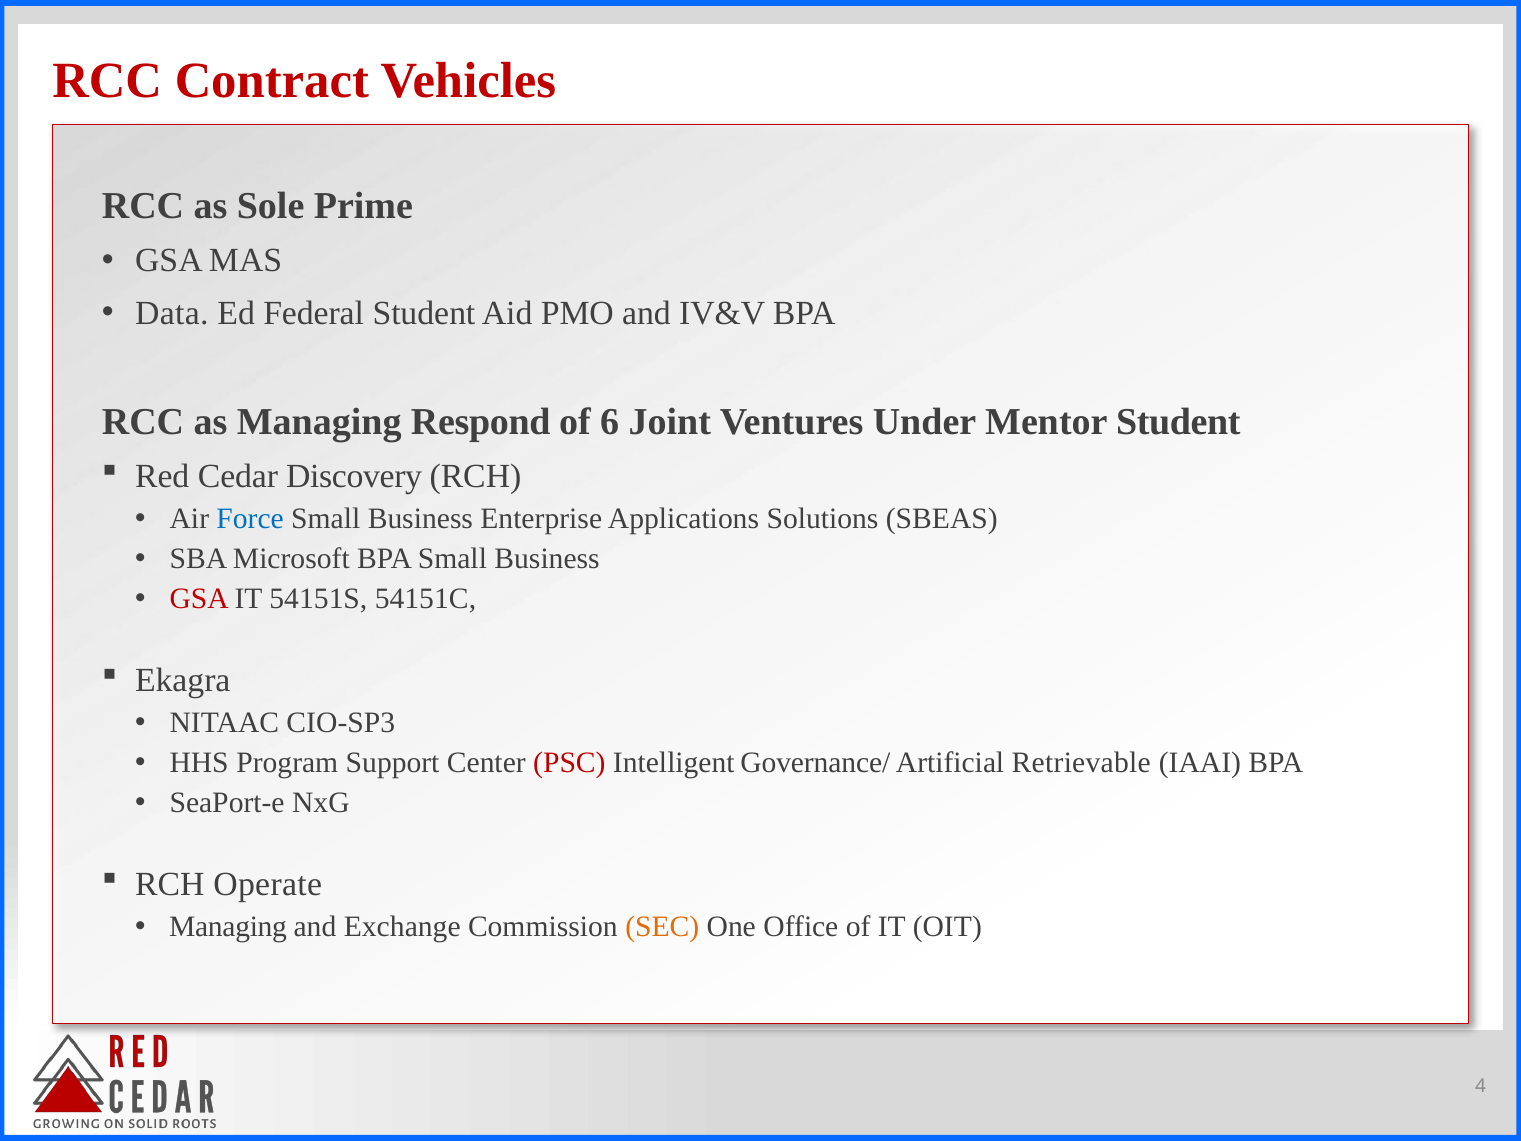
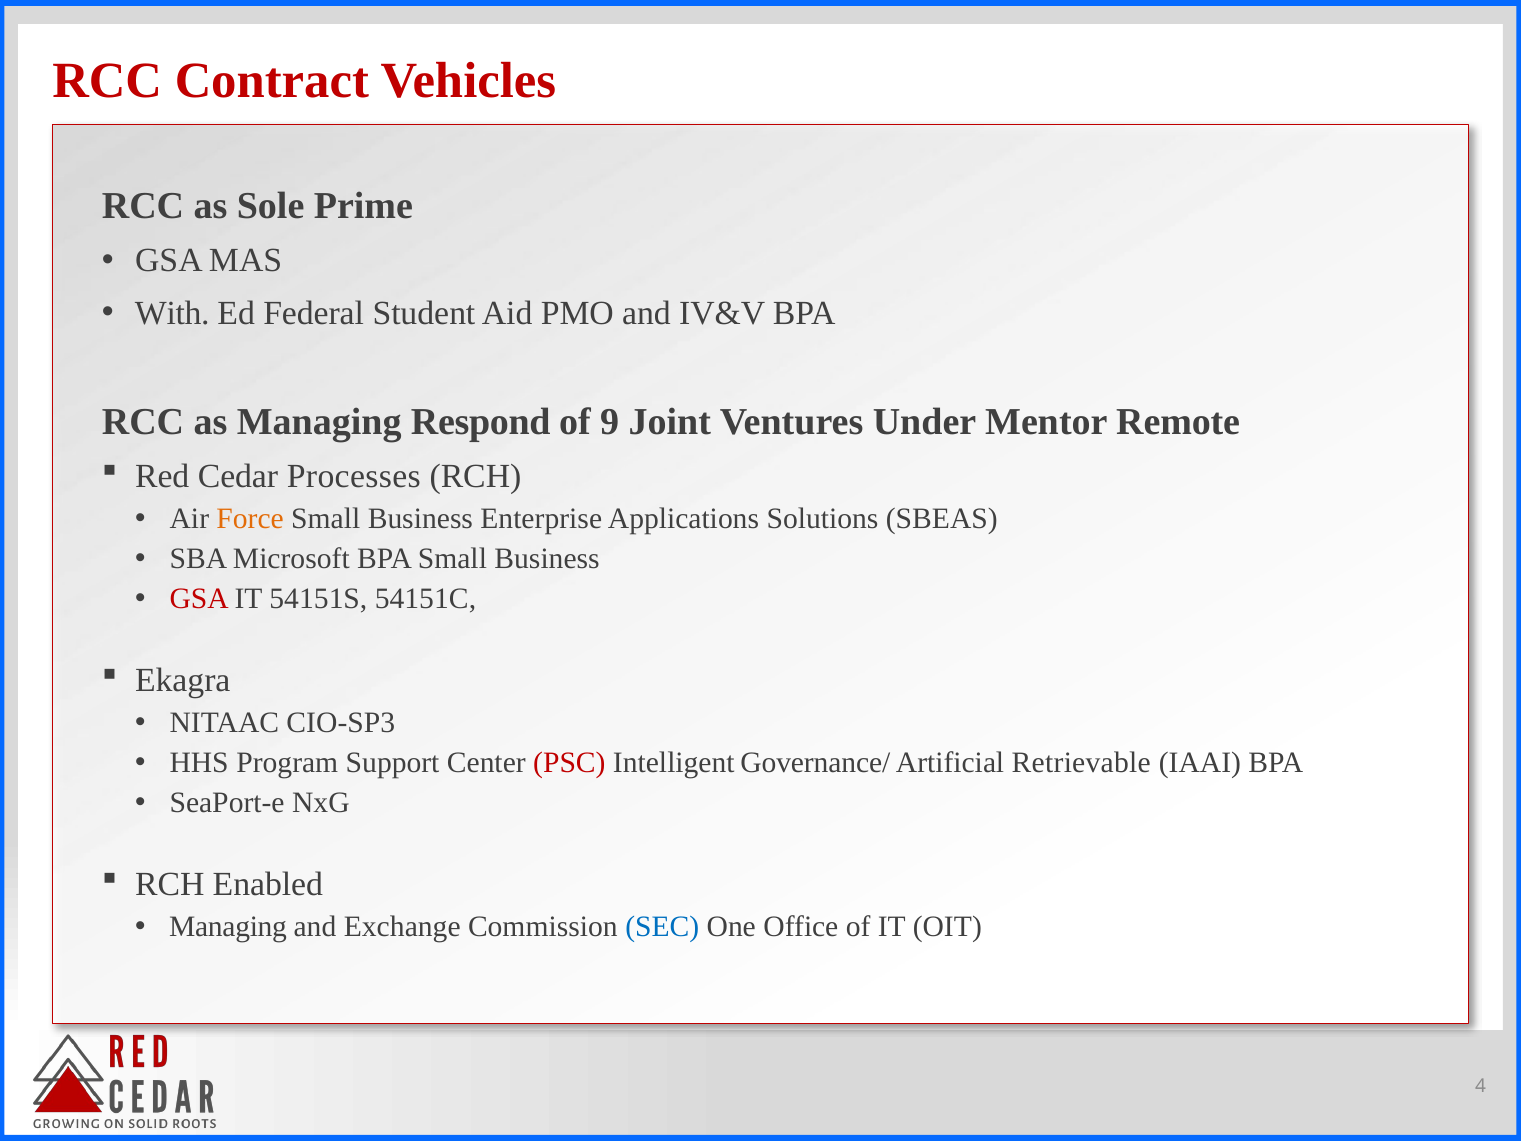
Data: Data -> With (172, 313)
6: 6 -> 9 (610, 422)
Mentor Student: Student -> Remote (1178, 422)
Discovery: Discovery -> Processes (354, 477)
Force colour: blue -> orange (250, 519)
Operate: Operate -> Enabled (268, 884)
SEC colour: orange -> blue (662, 927)
